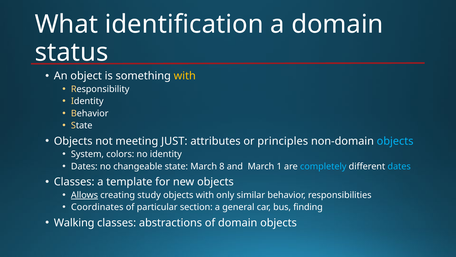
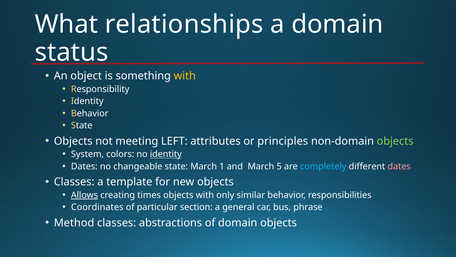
identification: identification -> relationships (184, 24)
JUST: JUST -> LEFT (174, 141)
objects colour: light blue -> light green (395, 141)
identity underline: none -> present (166, 154)
8: 8 -> 1 (222, 166)
1: 1 -> 5 (279, 166)
dates colour: light blue -> pink (399, 166)
study: study -> times (149, 195)
finding: finding -> phrase (308, 207)
Walking: Walking -> Method (74, 222)
